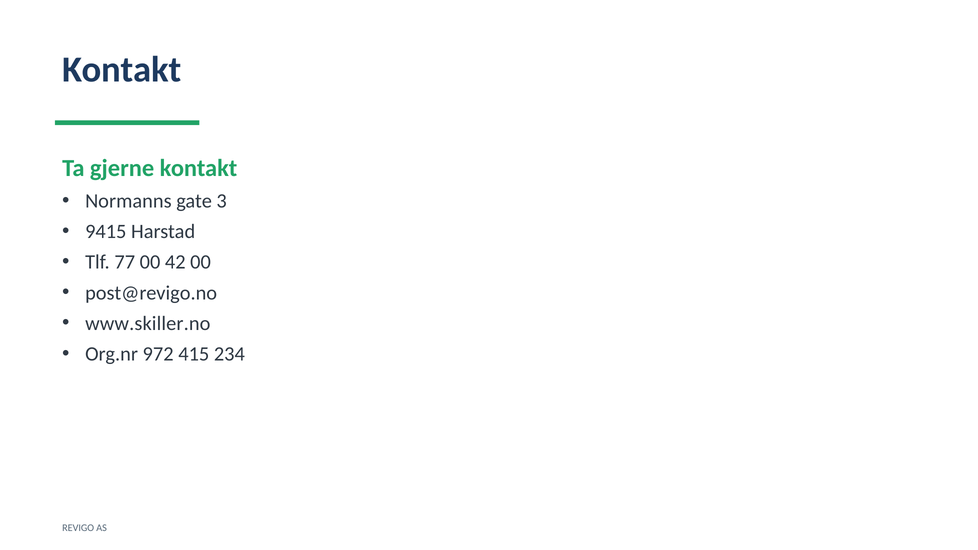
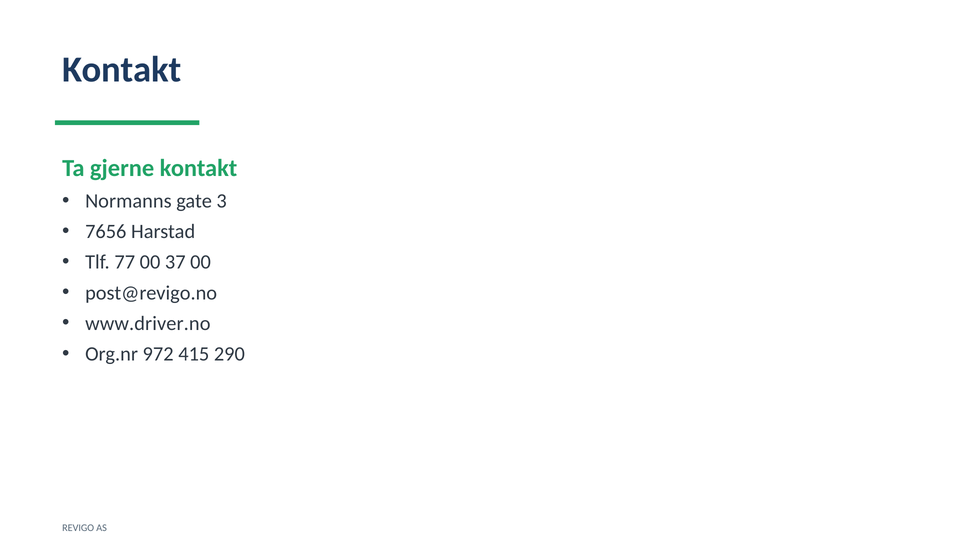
9415: 9415 -> 7656 (106, 232)
42: 42 -> 37 (175, 262)
www.skiller.no: www.skiller.no -> www.driver.no (148, 323)
234: 234 -> 290 (229, 354)
